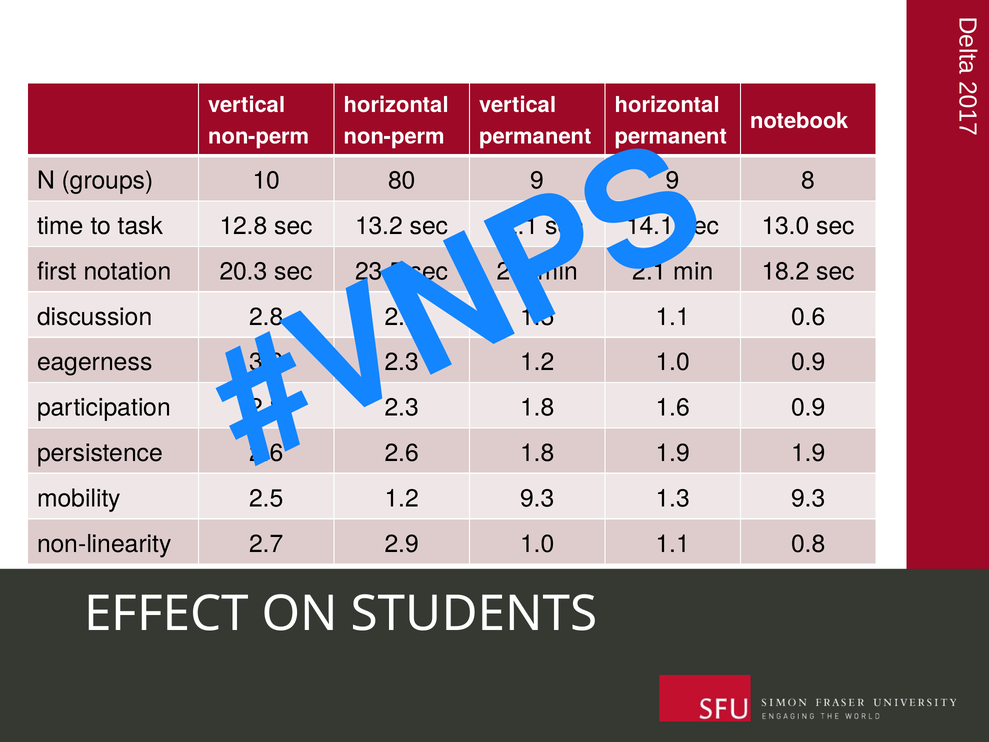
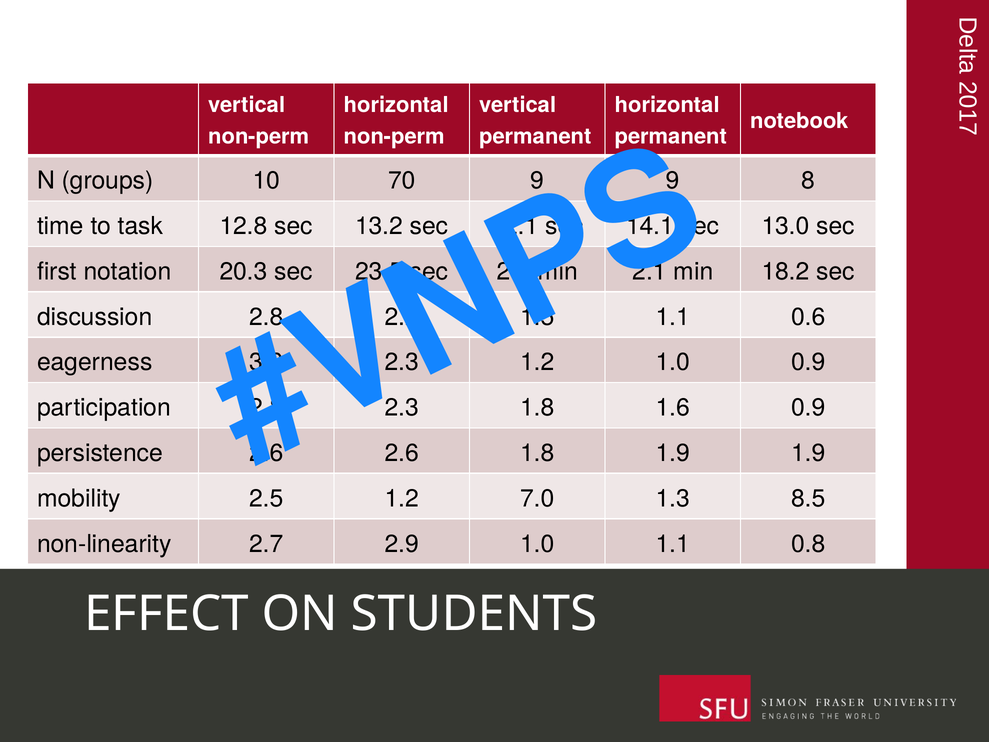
80: 80 -> 70 (402, 181)
1.2 9.3: 9.3 -> 7.0 (537, 498)
1.3 9.3: 9.3 -> 8.5 (808, 498)
